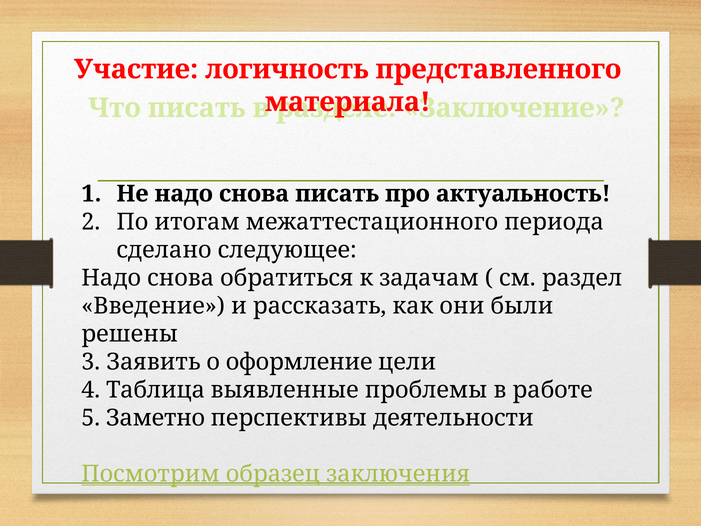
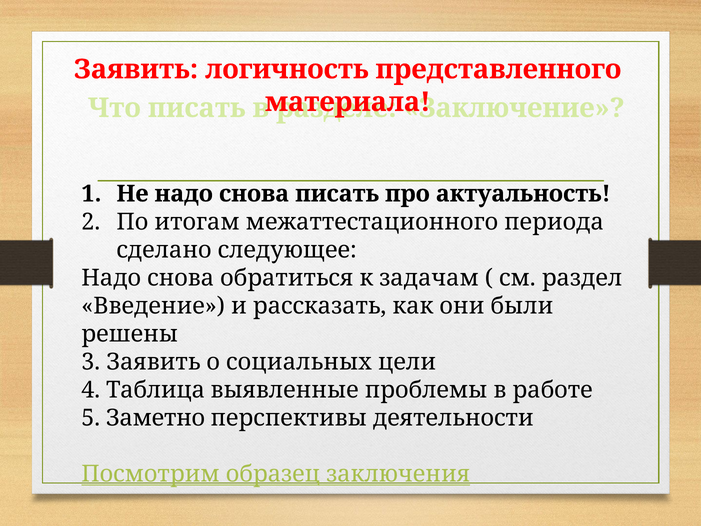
Участие: Участие -> Заявить (136, 69)
оформление: оформление -> социальных (299, 362)
